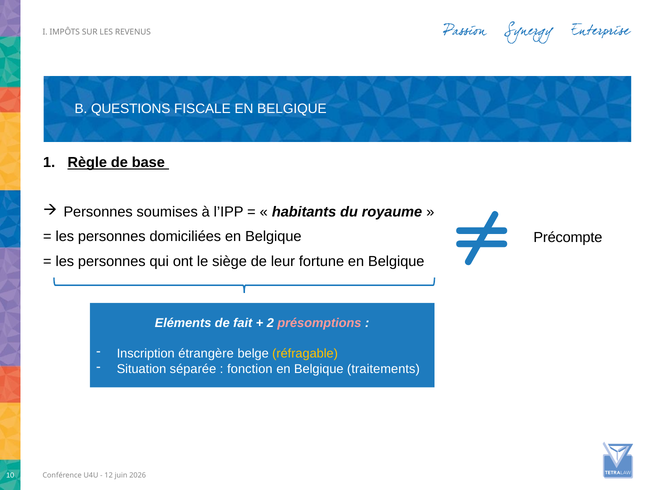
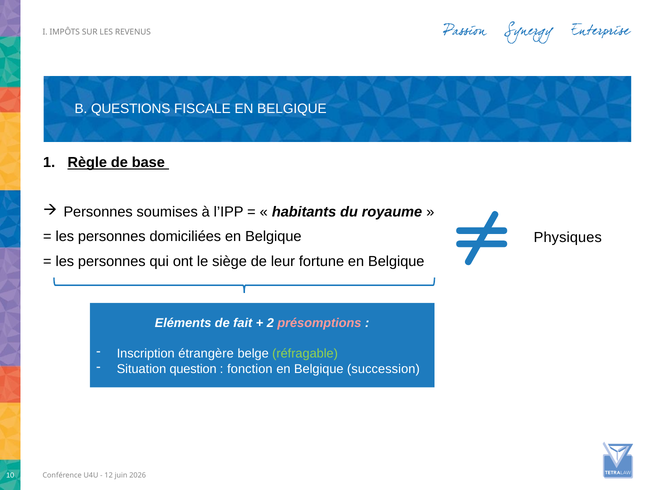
Précompte: Précompte -> Physiques (568, 237)
réfragable colour: yellow -> light green (305, 353)
séparée: séparée -> question (193, 369)
traitements: traitements -> succession (383, 369)
